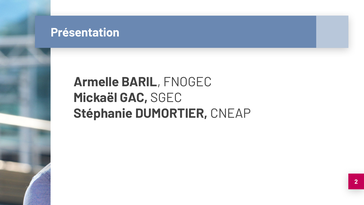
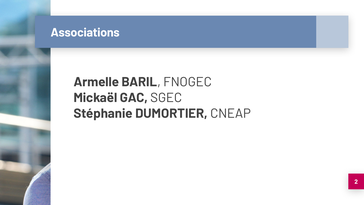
Présentation: Présentation -> Associations (85, 33)
